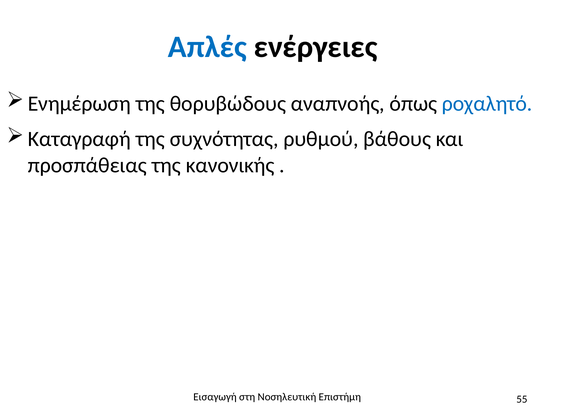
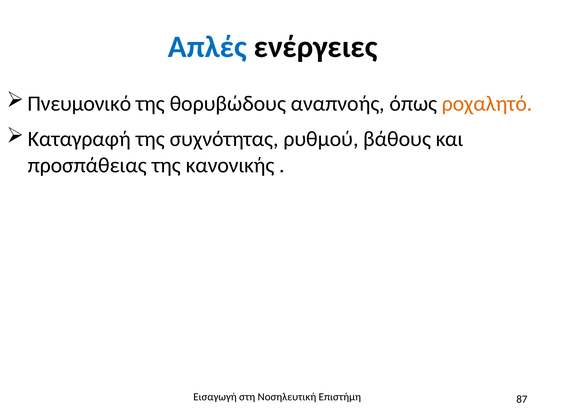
Ενημέρωση: Ενημέρωση -> Πνευμονικό (79, 104)
ροχαλητό colour: blue -> orange (487, 104)
55: 55 -> 87 (522, 400)
